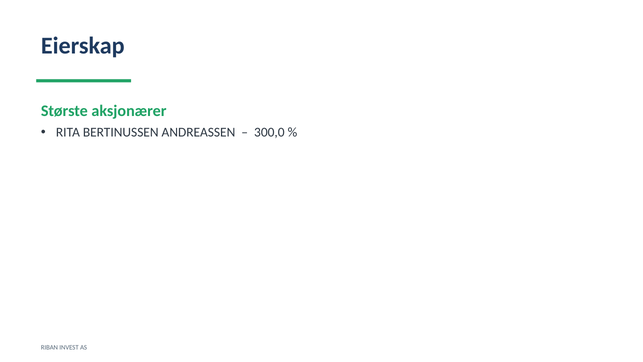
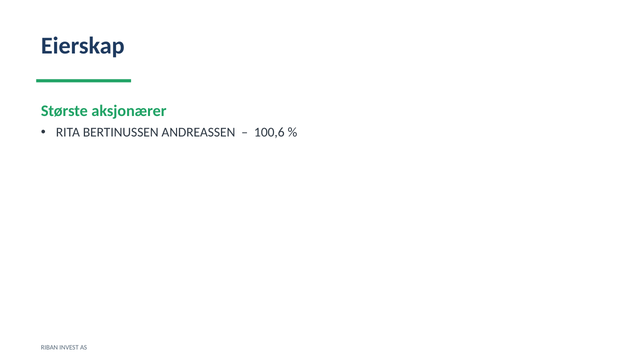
300,0: 300,0 -> 100,6 (269, 132)
